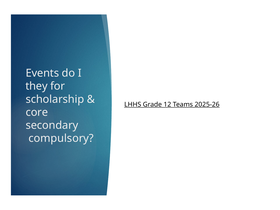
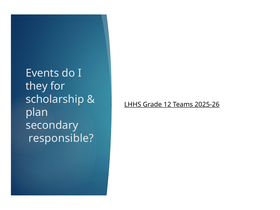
core: core -> plan (37, 112)
compulsory: compulsory -> responsible (61, 138)
